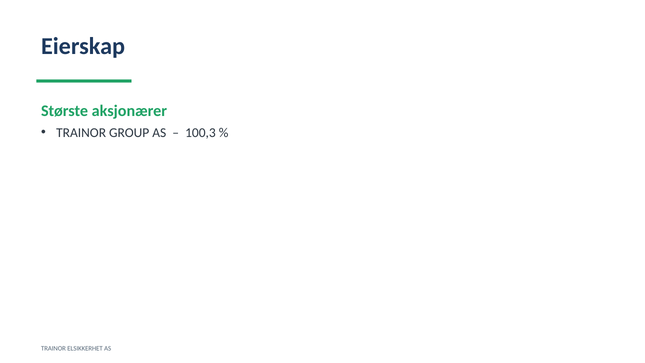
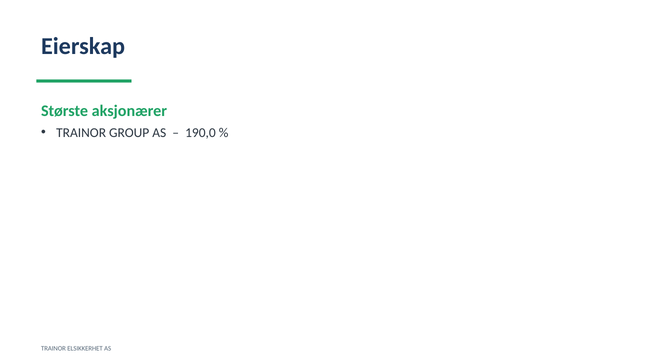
100,3: 100,3 -> 190,0 (200, 133)
